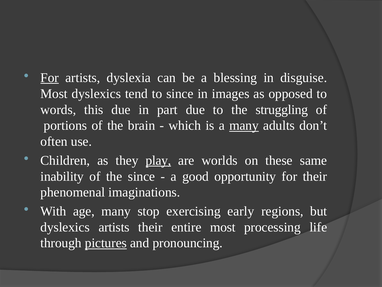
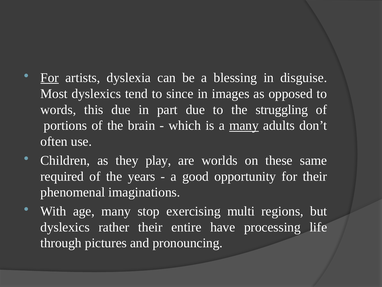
play underline: present -> none (158, 160)
inability: inability -> required (62, 176)
the since: since -> years (142, 176)
early: early -> multi (241, 211)
dyslexics artists: artists -> rather (114, 227)
entire most: most -> have (223, 227)
pictures underline: present -> none (106, 243)
